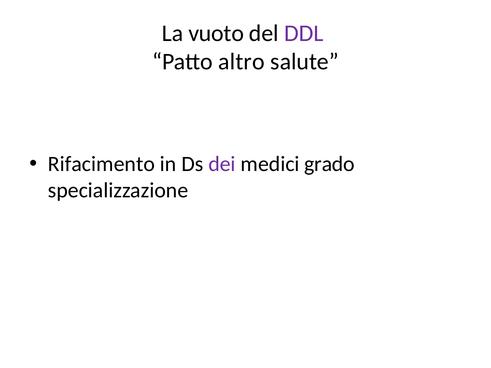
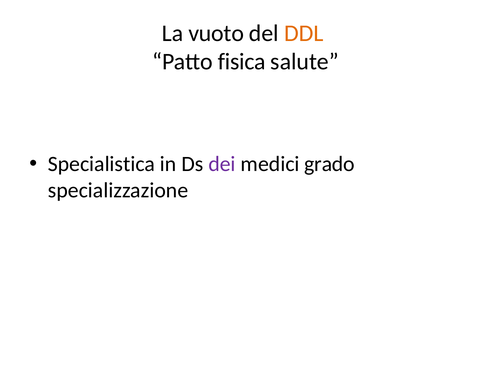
DDL colour: purple -> orange (304, 33)
altro: altro -> fisica (242, 62)
Rifacimento: Rifacimento -> Specialistica (101, 164)
